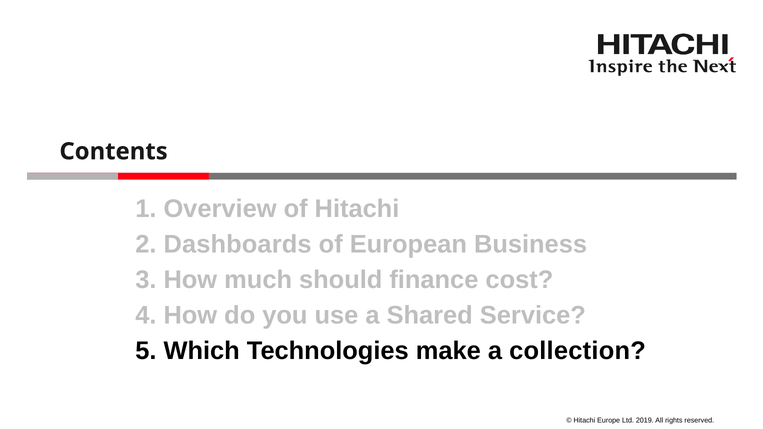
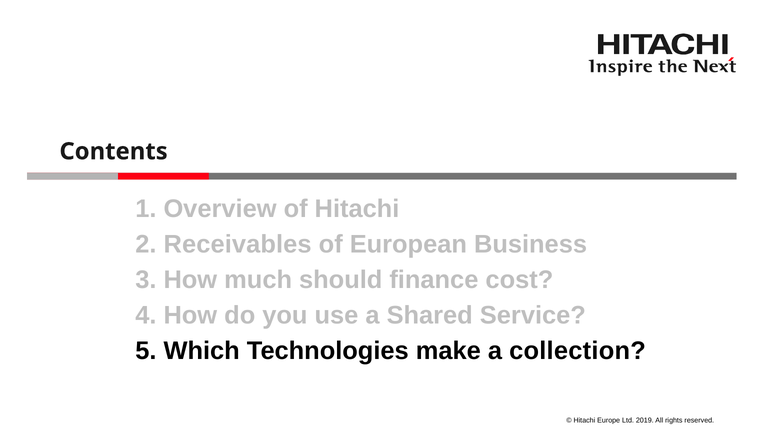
Dashboards: Dashboards -> Receivables (238, 244)
